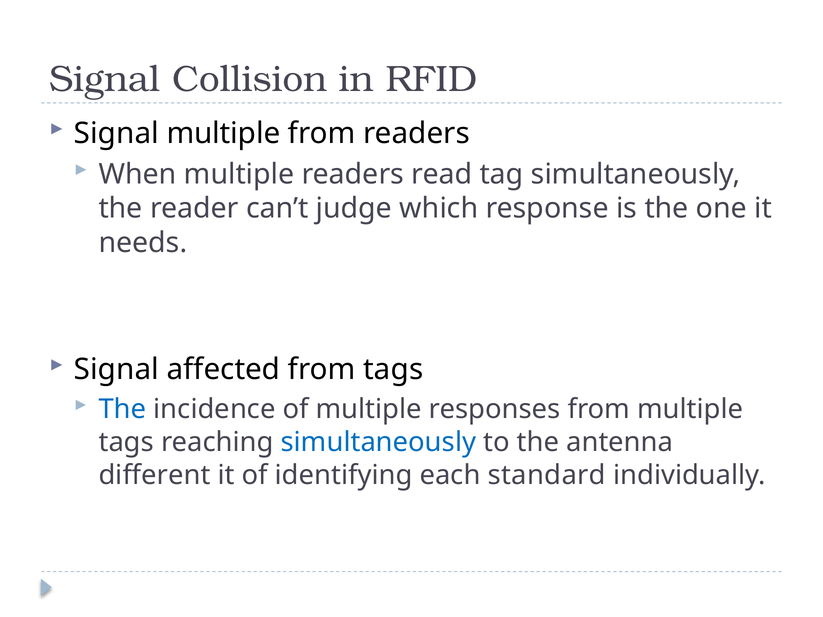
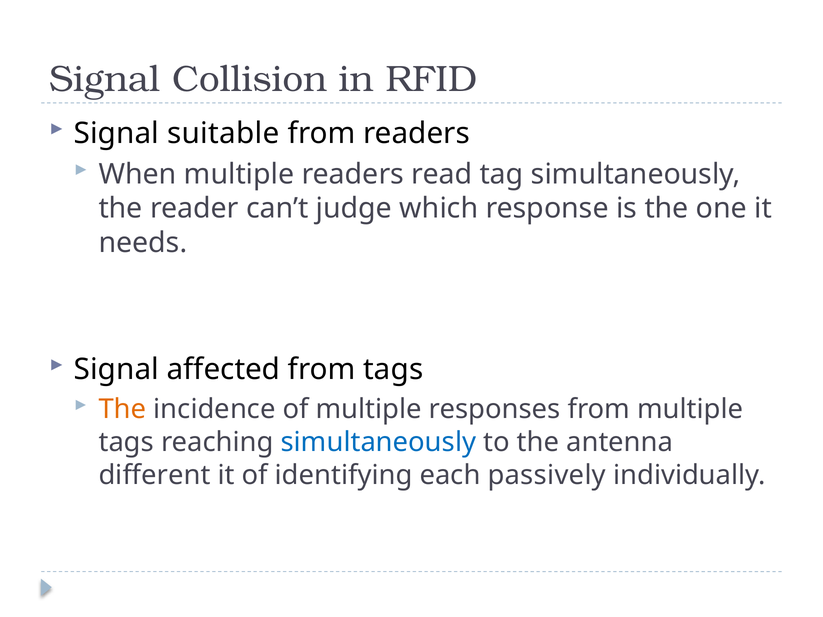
Signal multiple: multiple -> suitable (223, 134)
The colour: blue -> orange (122, 410)
standard: standard -> passively (547, 475)
